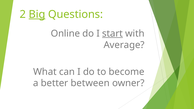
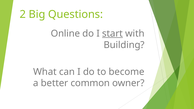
Big underline: present -> none (37, 14)
Average: Average -> Building (124, 45)
between: between -> common (90, 83)
